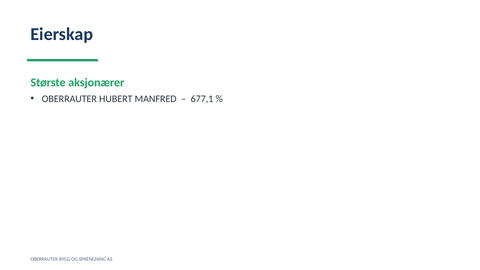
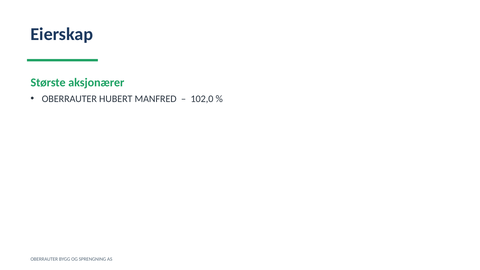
677,1: 677,1 -> 102,0 (202, 99)
